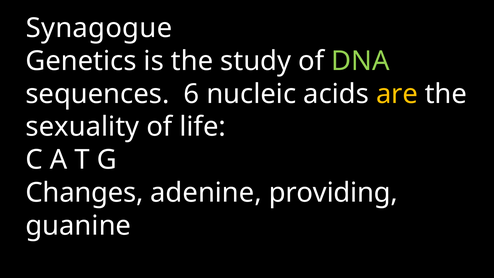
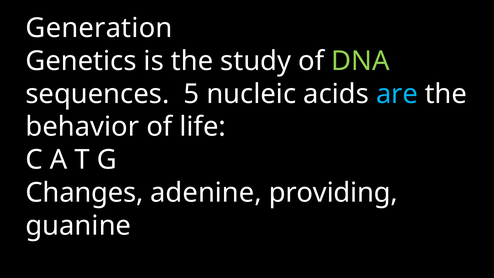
Synagogue: Synagogue -> Generation (99, 28)
6: 6 -> 5 (191, 94)
are colour: yellow -> light blue (397, 94)
sexuality: sexuality -> behavior (82, 127)
